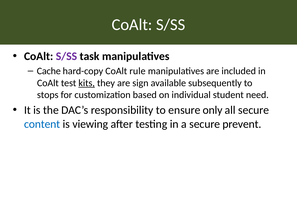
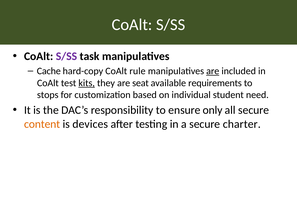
are underline: none -> present (213, 71)
sign: sign -> seat (140, 83)
subsequently: subsequently -> requirements (215, 83)
content colour: blue -> orange (42, 124)
viewing: viewing -> devices (90, 124)
prevent: prevent -> charter (242, 124)
